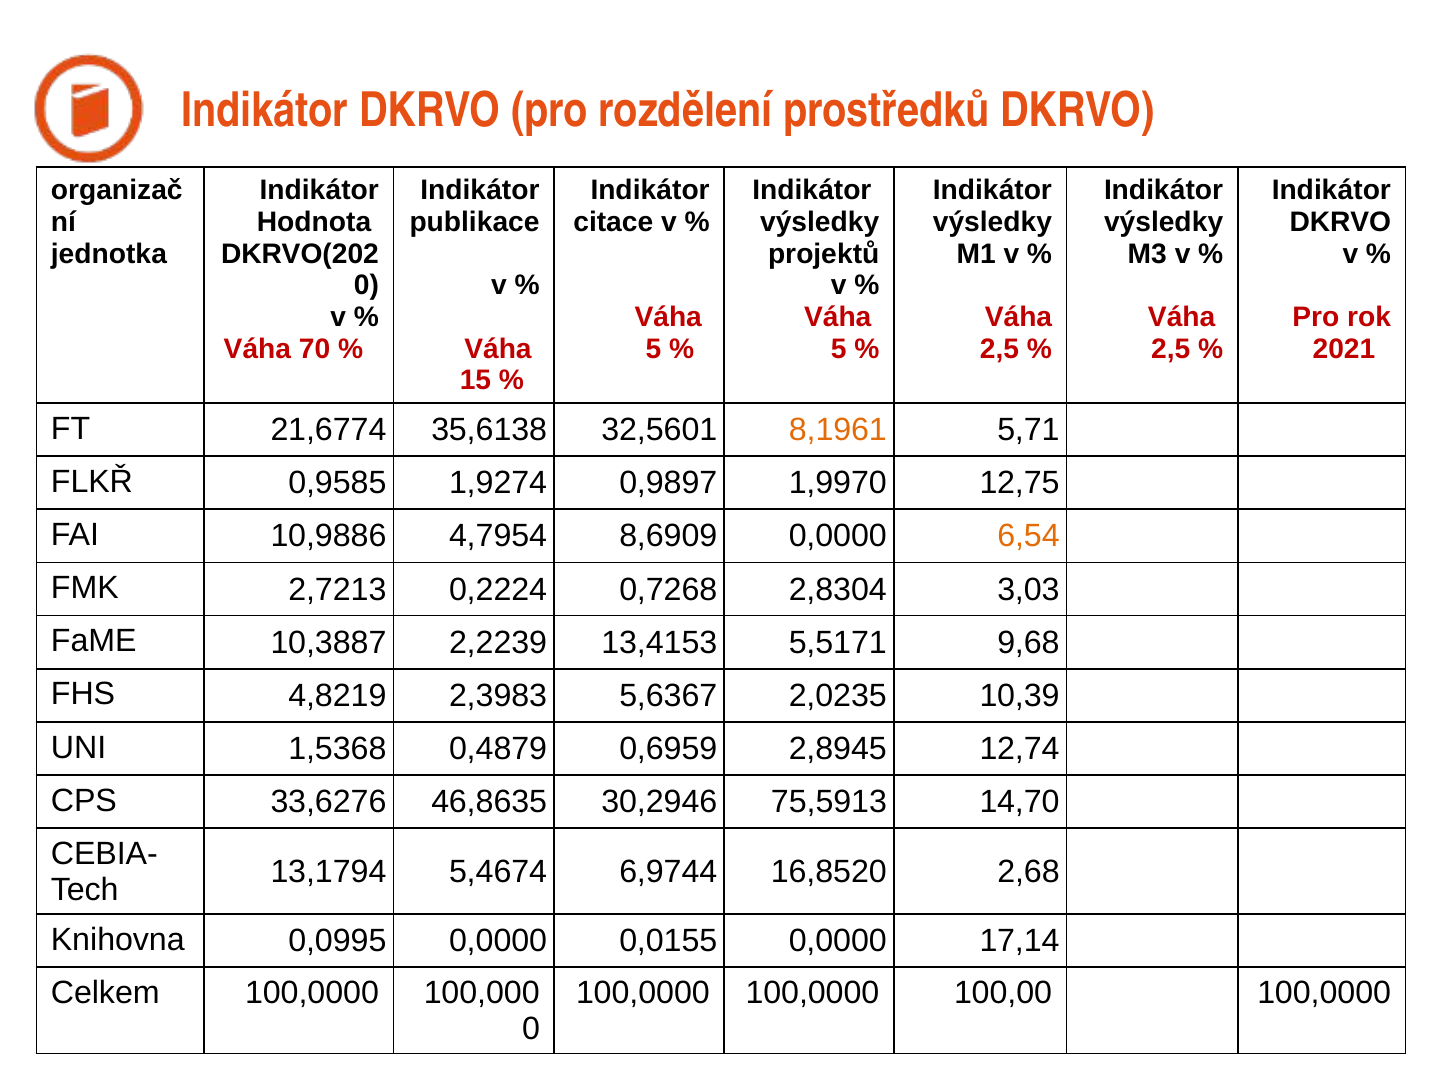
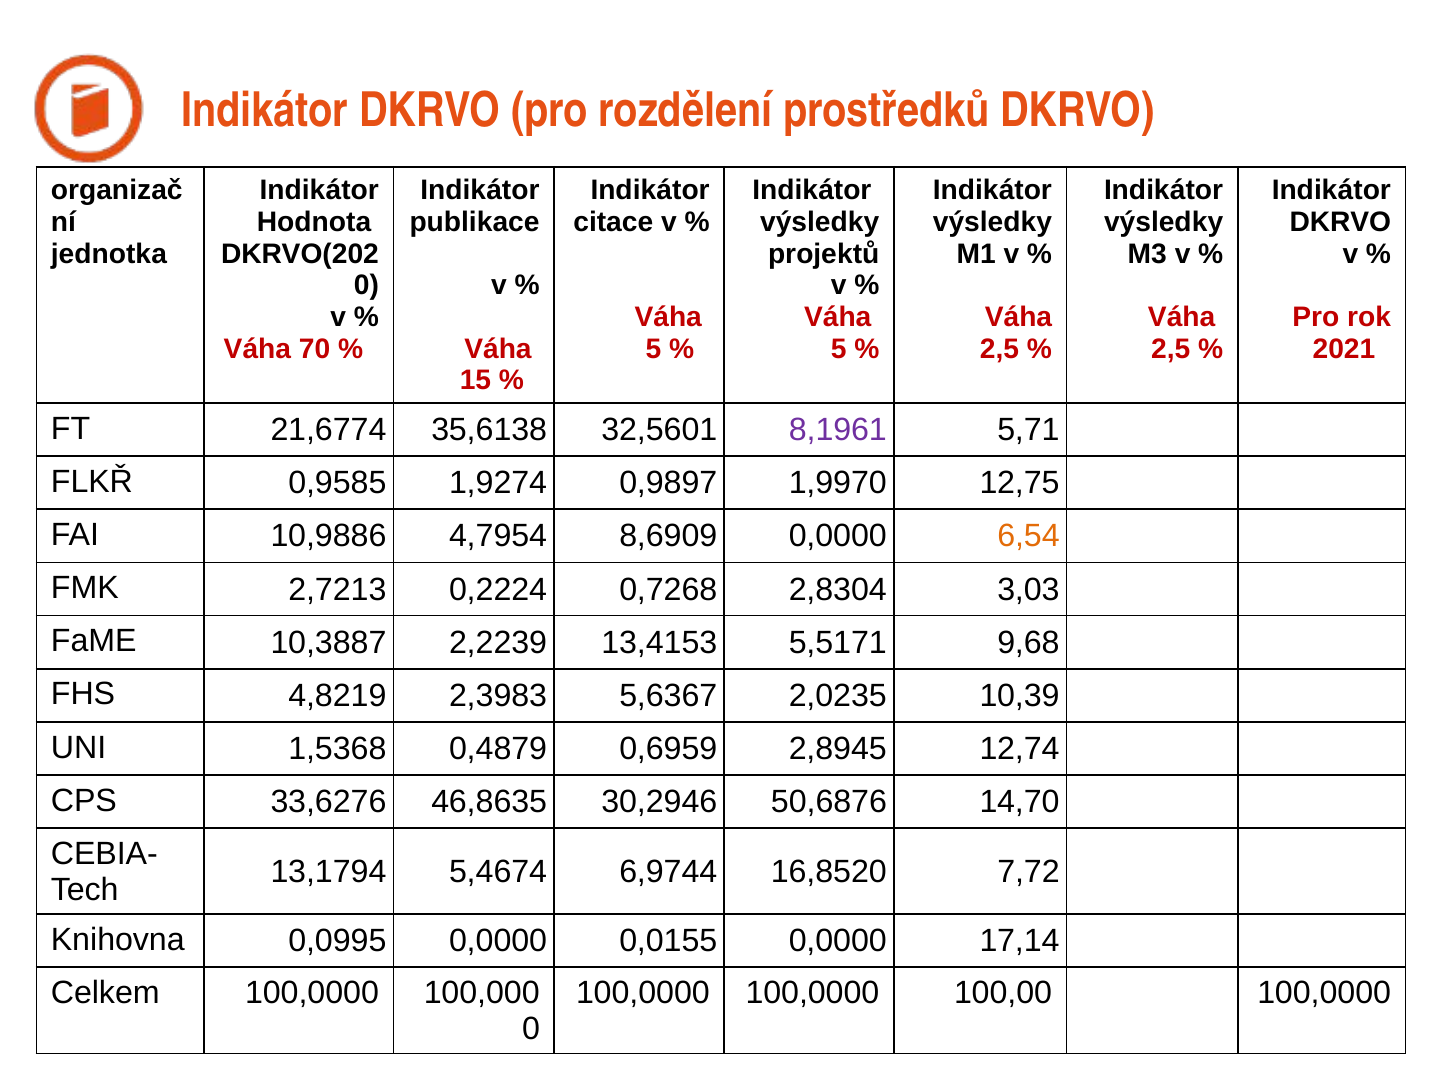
8,1961 colour: orange -> purple (838, 430)
75,5913: 75,5913 -> 50,6876 (829, 802)
2,68: 2,68 -> 7,72 (1029, 871)
